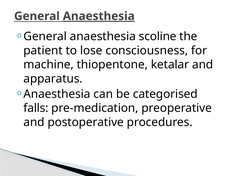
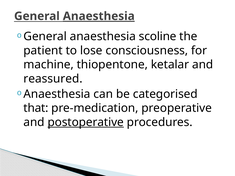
apparatus: apparatus -> reassured (53, 79)
falls: falls -> that (36, 108)
postoperative underline: none -> present (86, 122)
